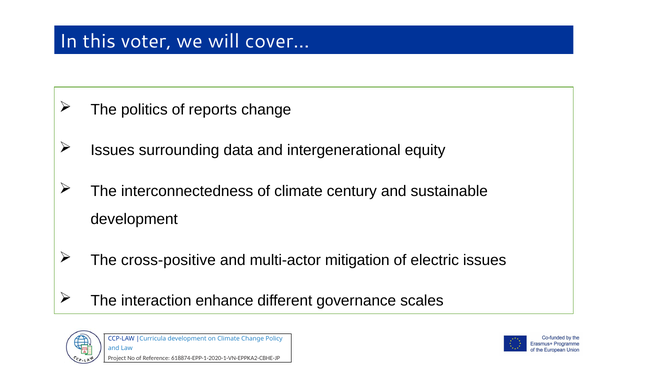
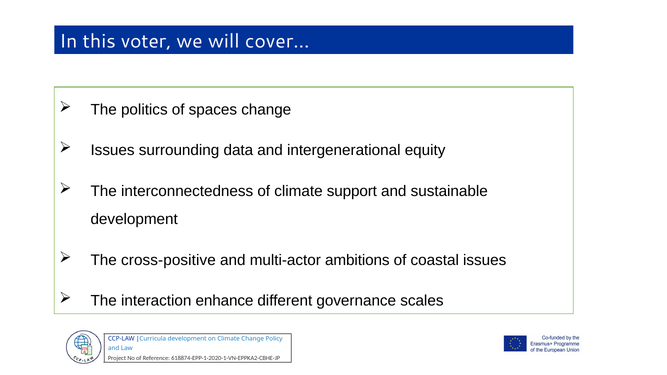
reports: reports -> spaces (213, 110)
century: century -> support (352, 191)
mitigation: mitigation -> ambitions (357, 260)
electric: electric -> coastal (435, 260)
